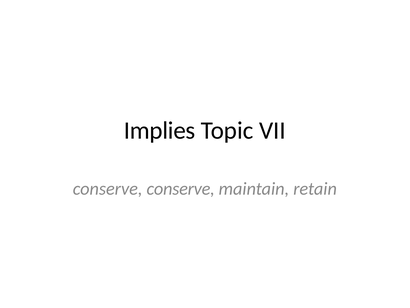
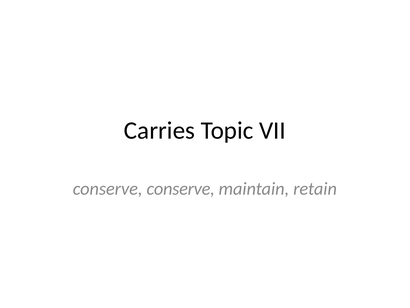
Implies: Implies -> Carries (159, 130)
